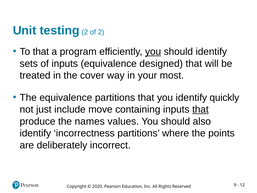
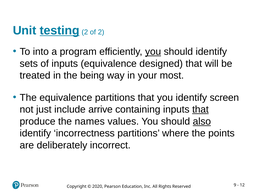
testing underline: none -> present (60, 30)
To that: that -> into (41, 52)
cover: cover -> being (92, 75)
quickly: quickly -> screen (224, 98)
move: move -> arrive (100, 109)
also underline: none -> present (202, 121)
